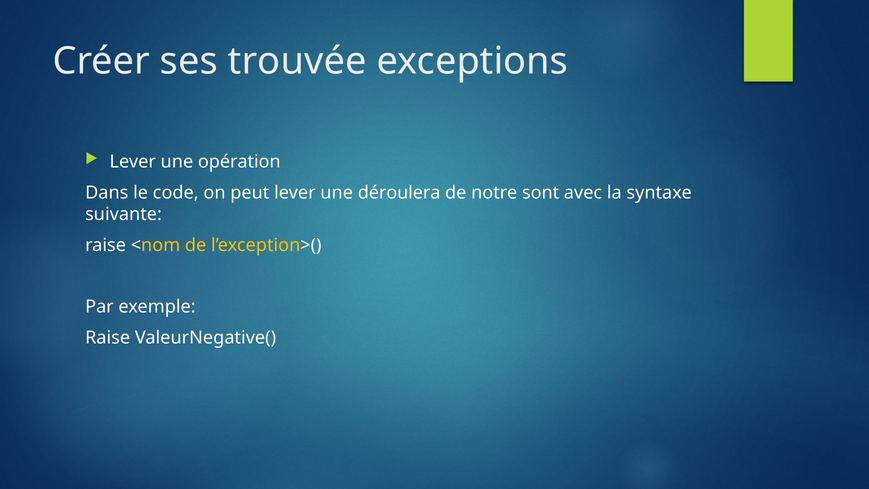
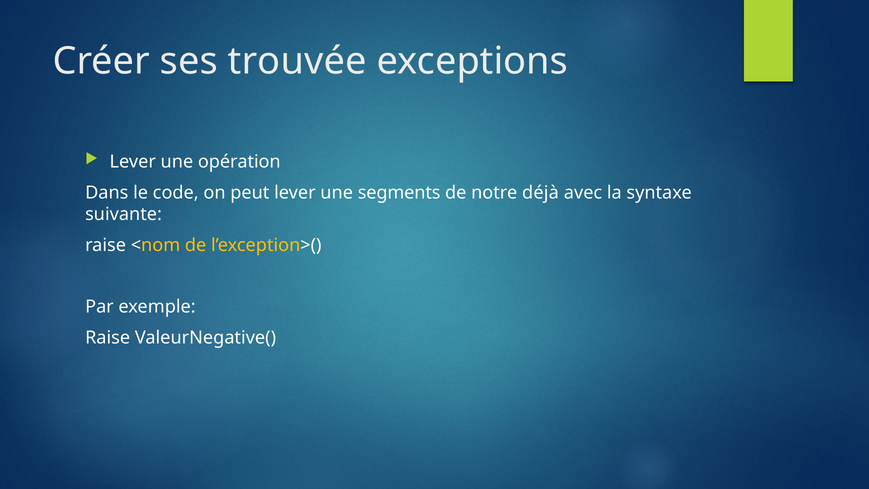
déroulera: déroulera -> segments (399, 193)
sont: sont -> déjà (540, 193)
